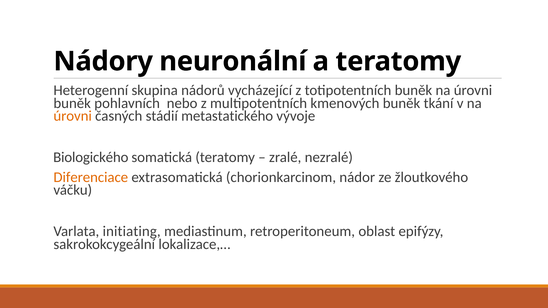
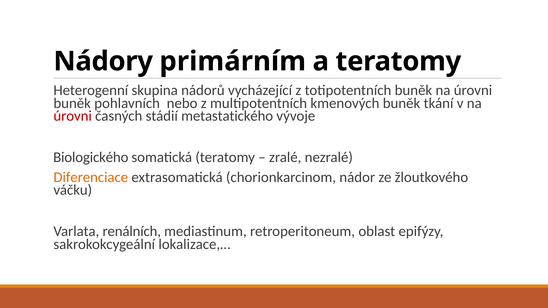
neuronální: neuronální -> primárním (233, 61)
úrovni colour: orange -> red (73, 116)
initiating: initiating -> renálních (132, 232)
